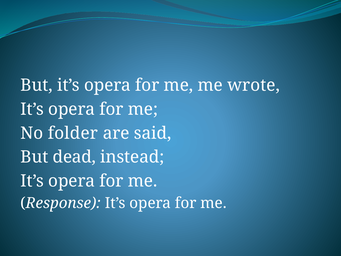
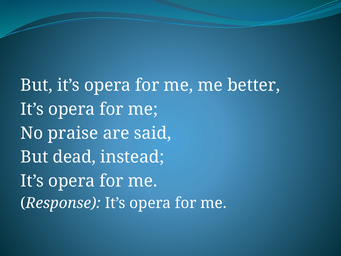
wrote: wrote -> better (254, 85)
folder: folder -> praise (73, 133)
